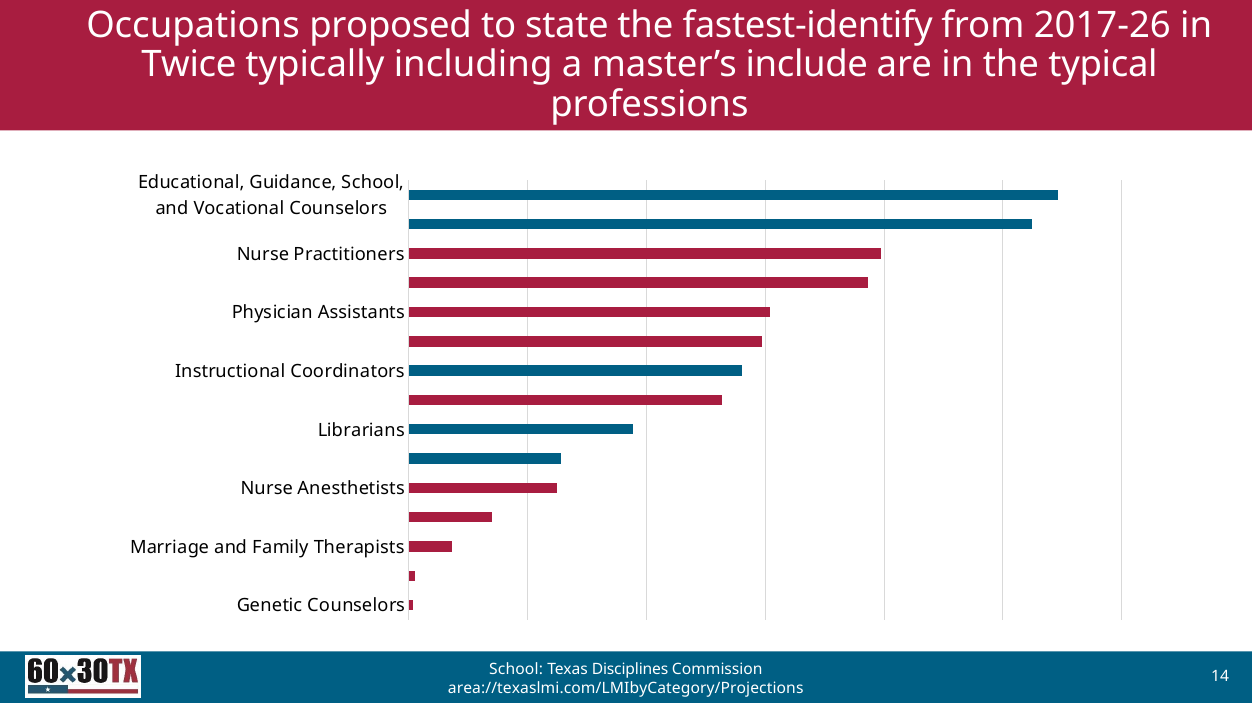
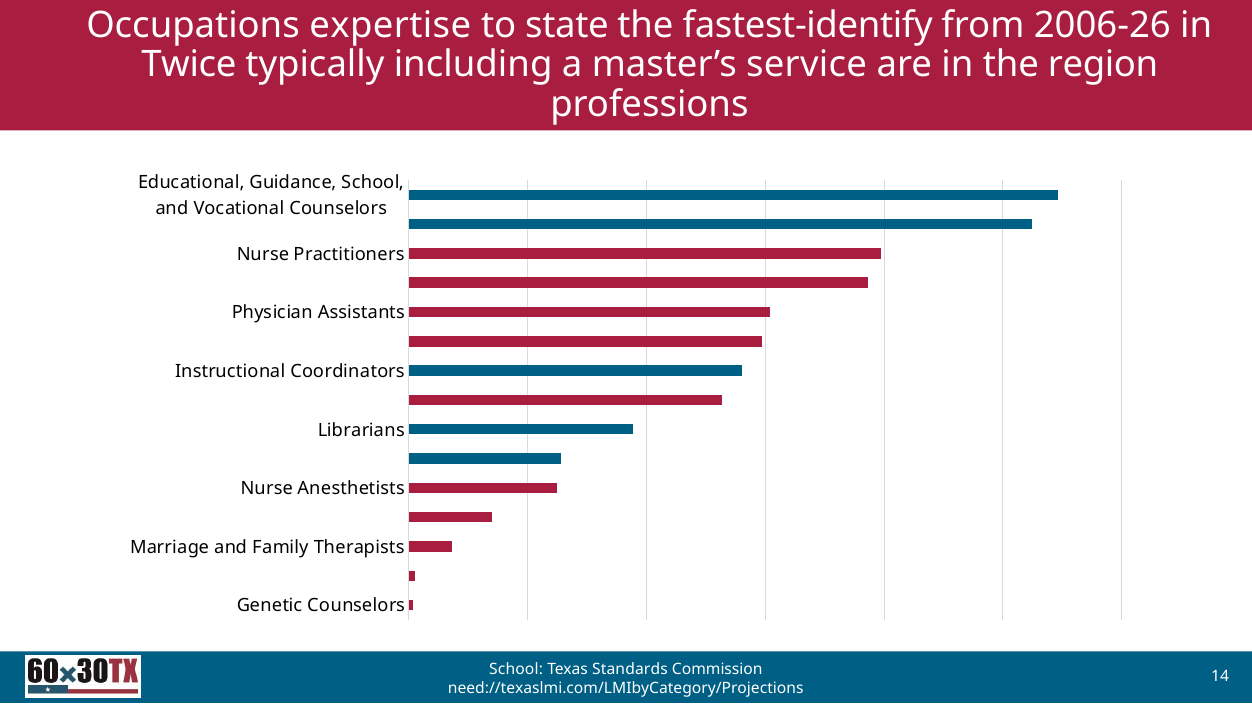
proposed: proposed -> expertise (390, 26)
2017-26: 2017-26 -> 2006-26 (1102, 26)
include: include -> service (807, 65)
typical: typical -> region (1103, 65)
Disciplines: Disciplines -> Standards (630, 670)
area://texaslmi.com/LMIbyCategory/Projections: area://texaslmi.com/LMIbyCategory/Projections -> need://texaslmi.com/LMIbyCategory/Projections (626, 689)
